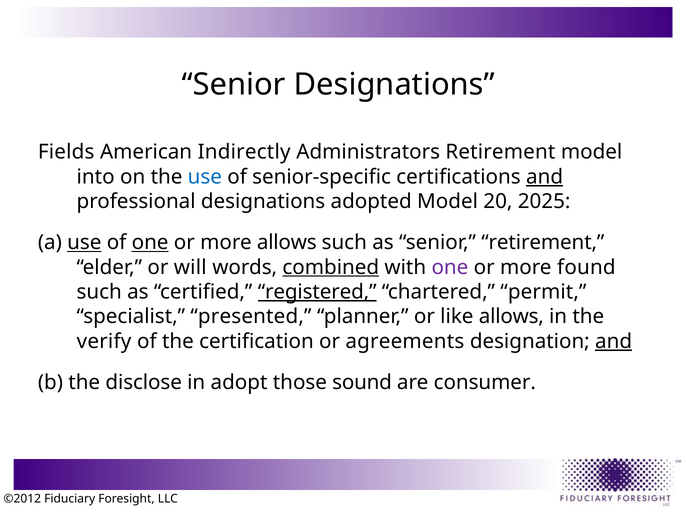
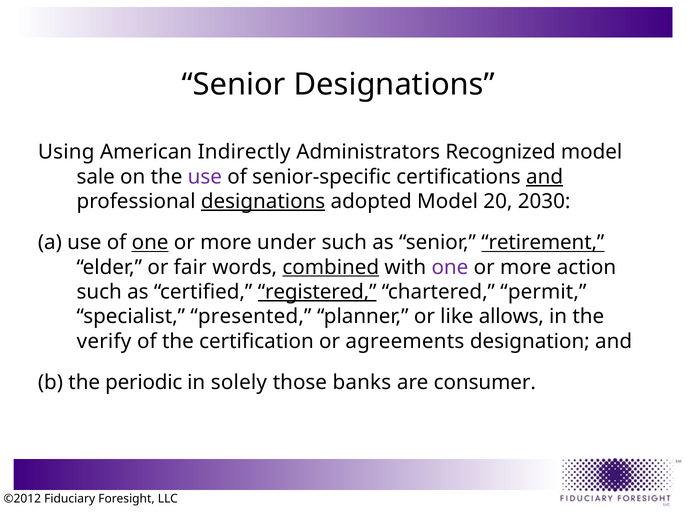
Fields: Fields -> Using (66, 152)
Administrators Retirement: Retirement -> Recognized (501, 152)
into: into -> sale (96, 177)
use colour: blue -> purple (205, 177)
designations underline: none -> present (263, 202)
2025: 2025 -> 2030 (544, 202)
use underline: present -> none (84, 243)
more allows: allows -> under (287, 243)
retirement underline: none -> present (543, 243)
will: will -> fair (190, 267)
found: found -> action (587, 267)
and underline: present -> none (614, 342)
disclose: disclose -> periodic (144, 383)
adopt: adopt -> solely (239, 383)
sound: sound -> banks (362, 383)
